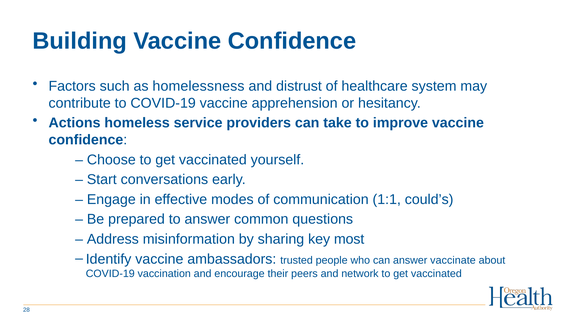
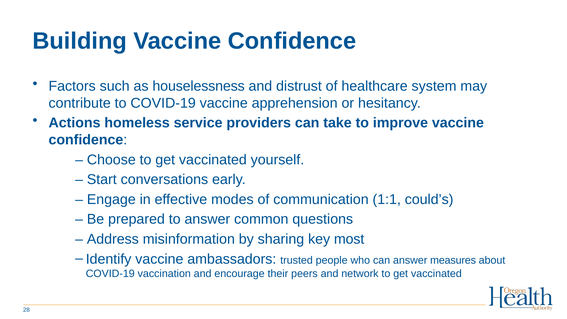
homelessness: homelessness -> houselessness (199, 86)
vaccinate: vaccinate -> measures (453, 260)
